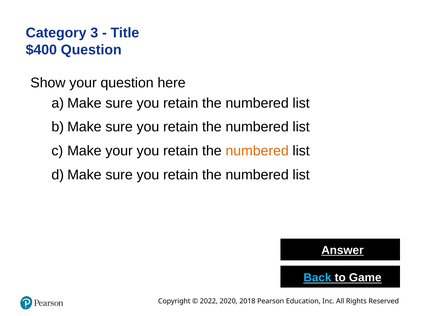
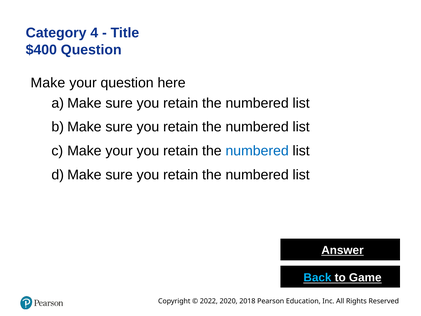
3: 3 -> 4 (94, 33)
Show: Show -> Make (48, 83)
numbered colour: orange -> blue (257, 151)
